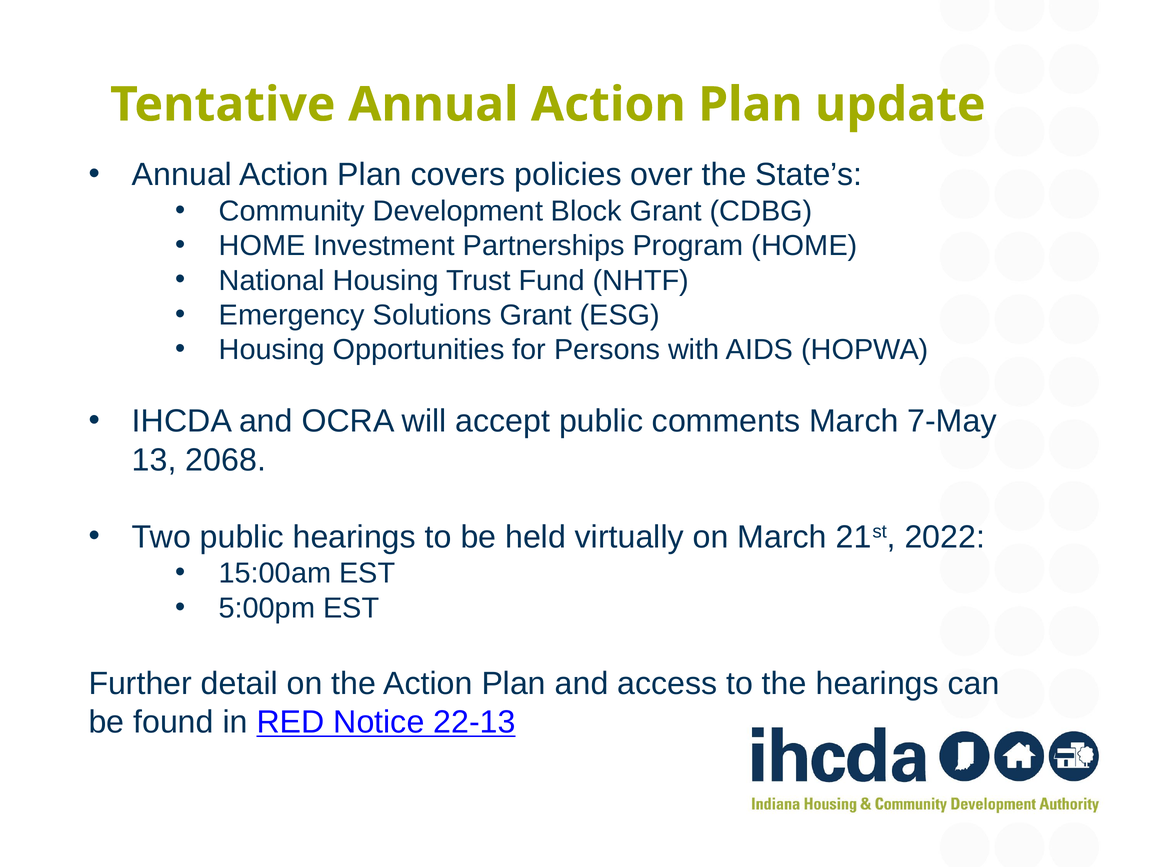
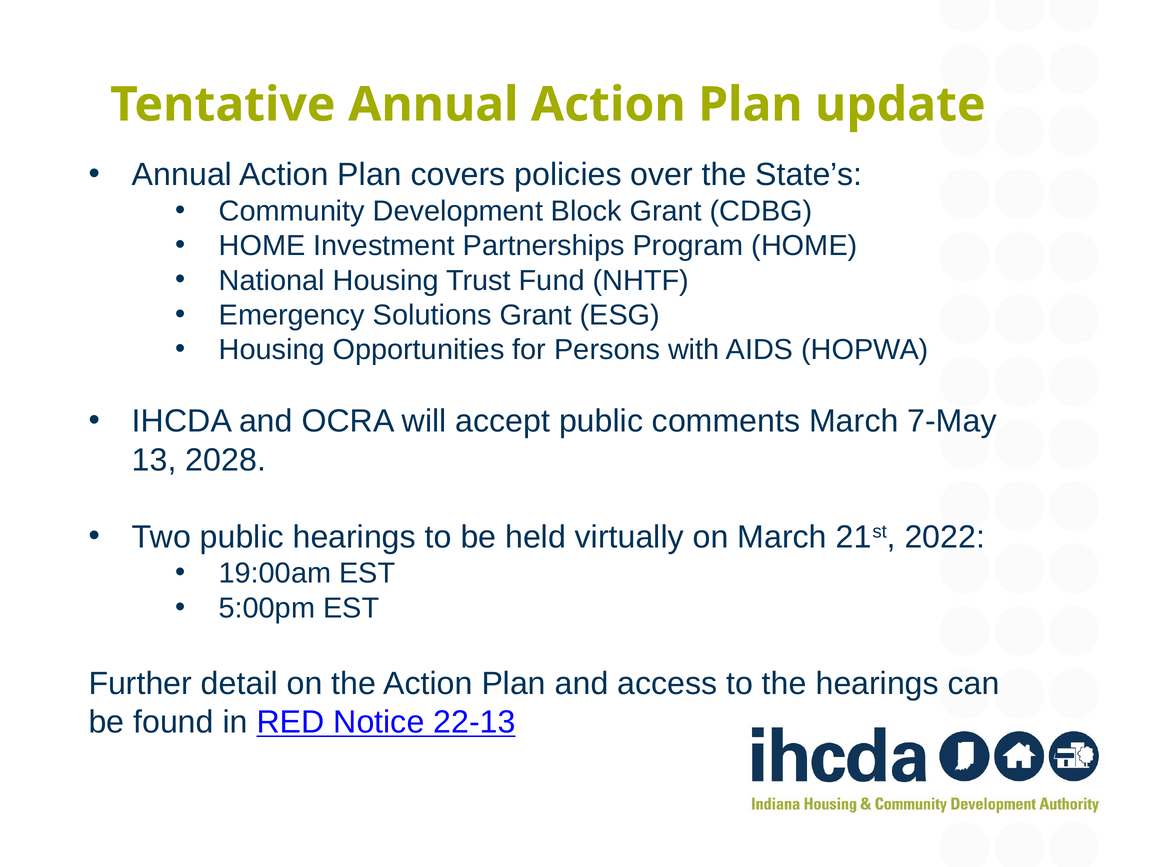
2068: 2068 -> 2028 (226, 460)
15:00am: 15:00am -> 19:00am (275, 573)
